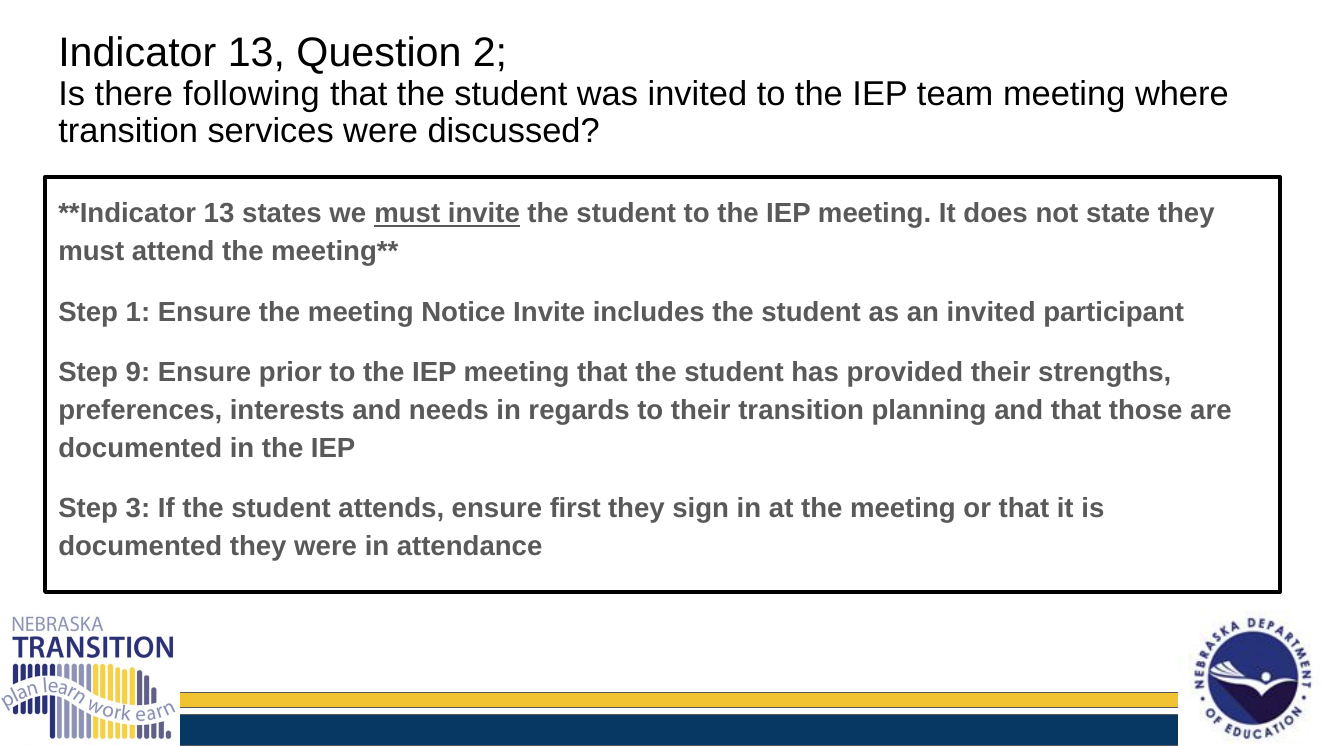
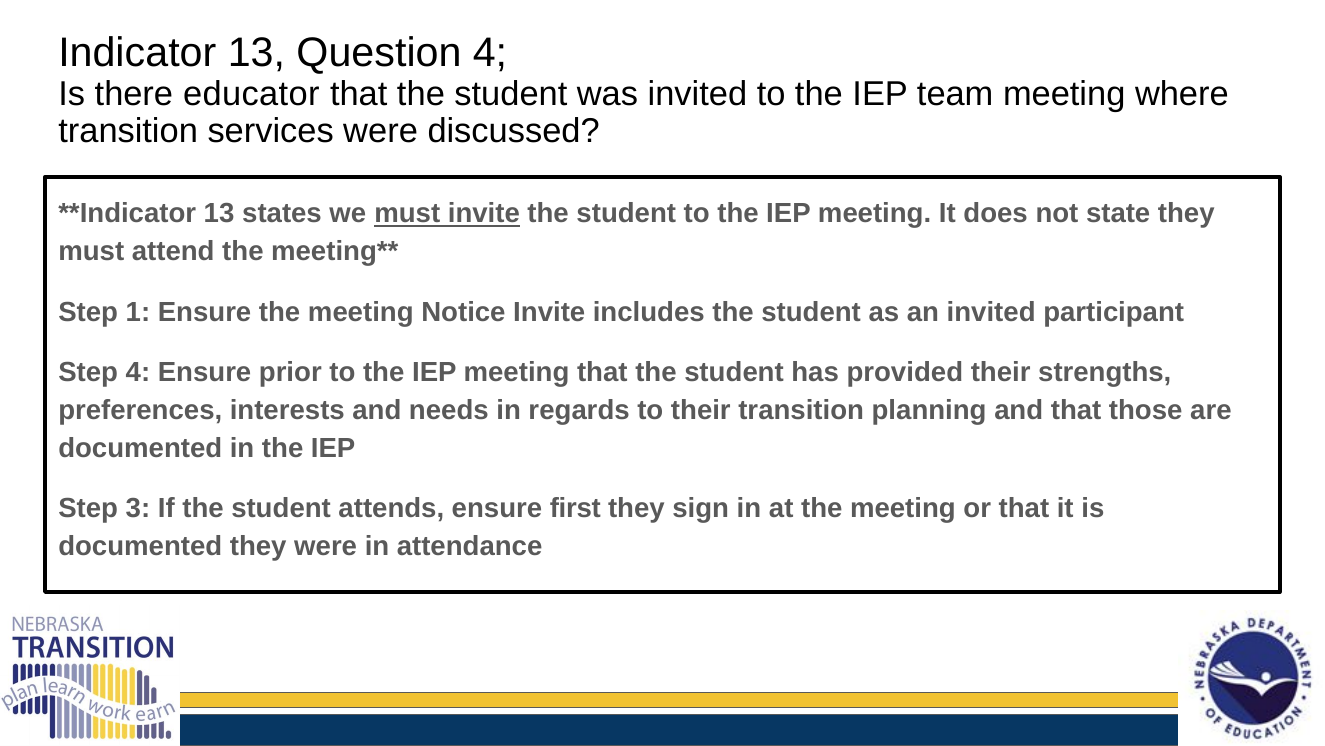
Question 2: 2 -> 4 (490, 53)
following: following -> educator (251, 94)
Step 9: 9 -> 4 (138, 372)
